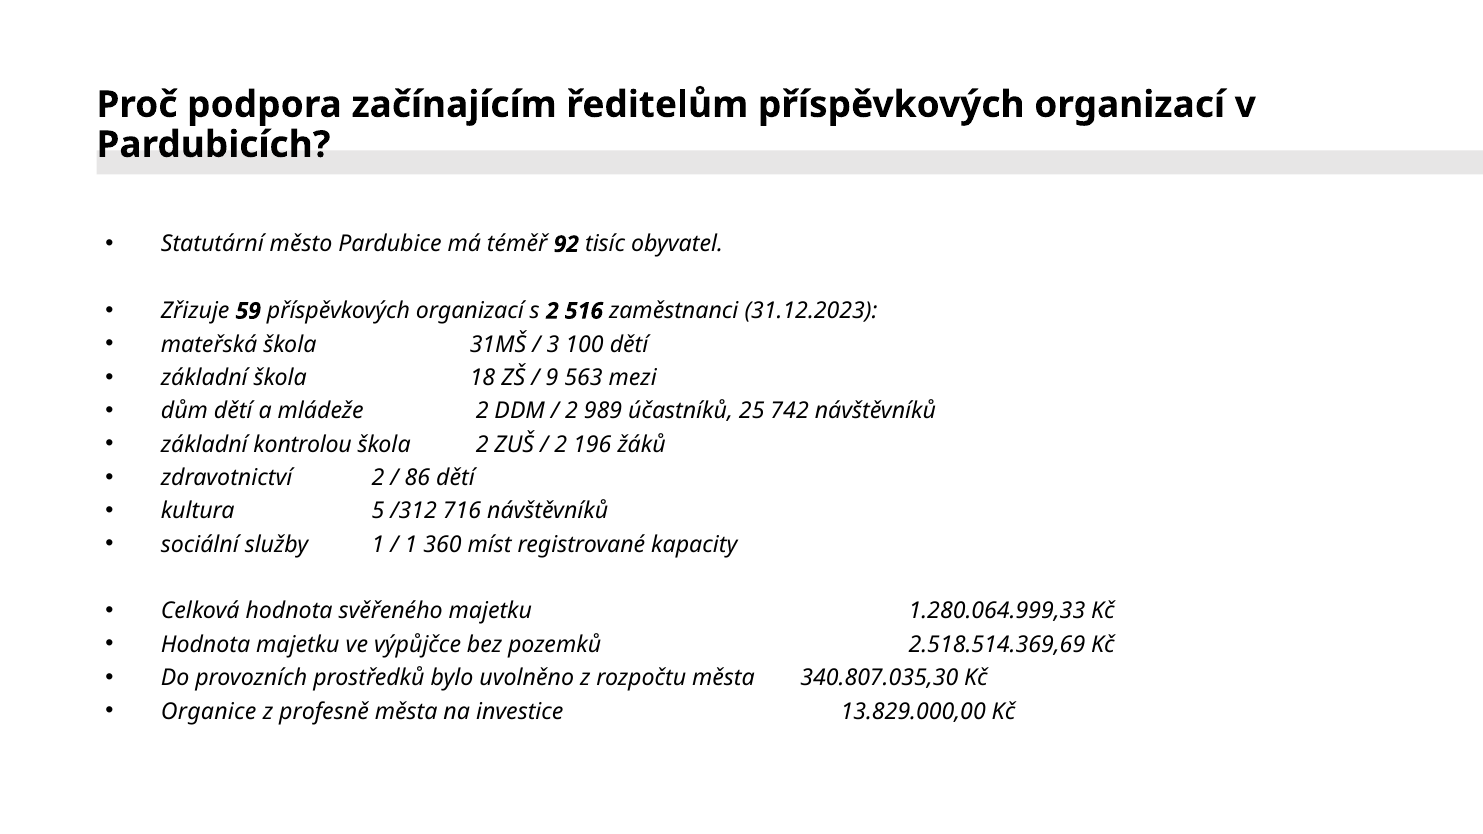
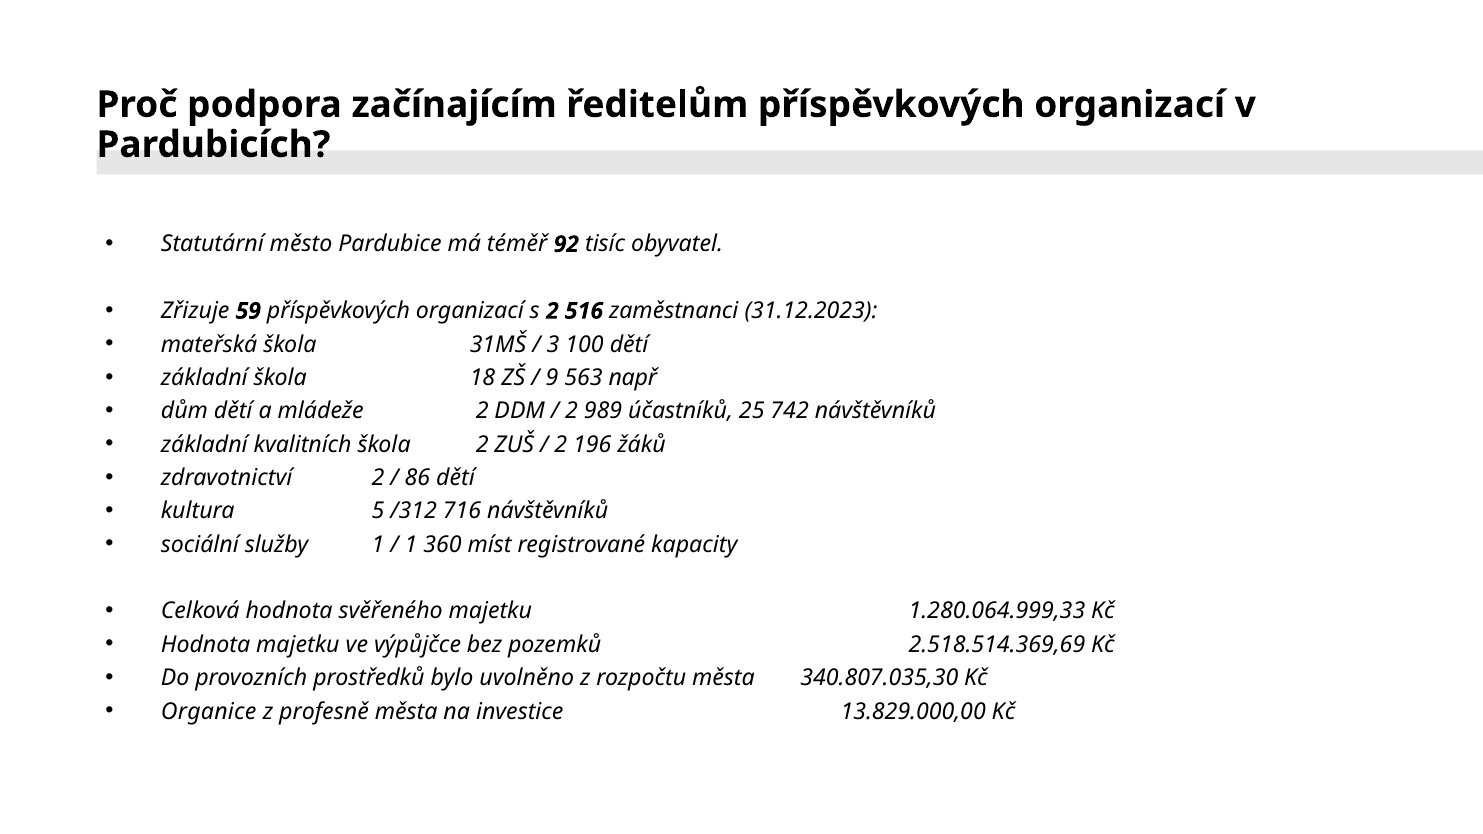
mezi: mezi -> např (633, 378)
kontrolou: kontrolou -> kvalitních (303, 445)
